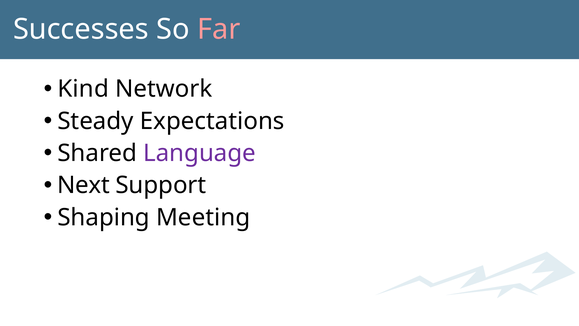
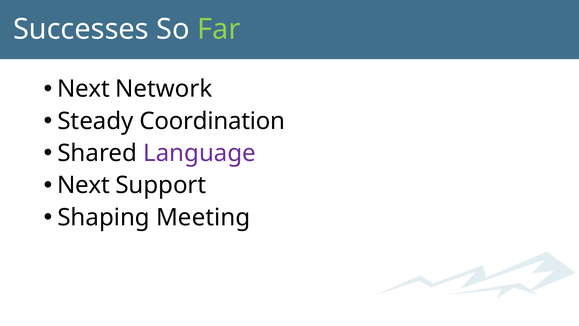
Far colour: pink -> light green (219, 29)
Kind: Kind -> Next (83, 89)
Expectations: Expectations -> Coordination (212, 121)
